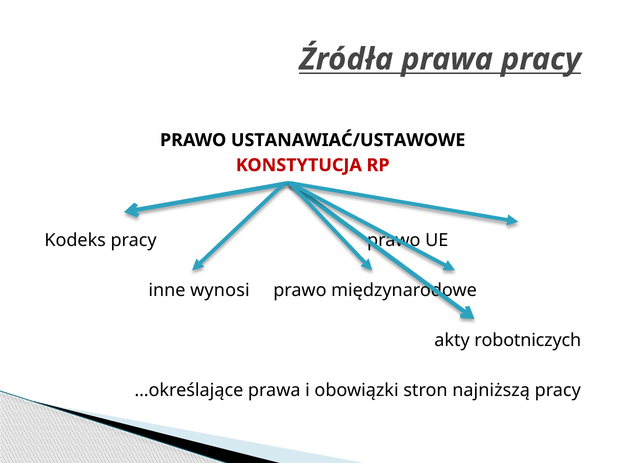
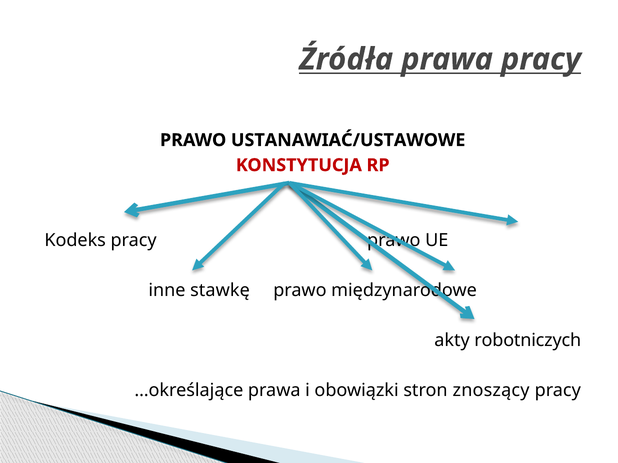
wynosi: wynosi -> stawkę (220, 291)
najniższą: najniższą -> znoszący (491, 391)
